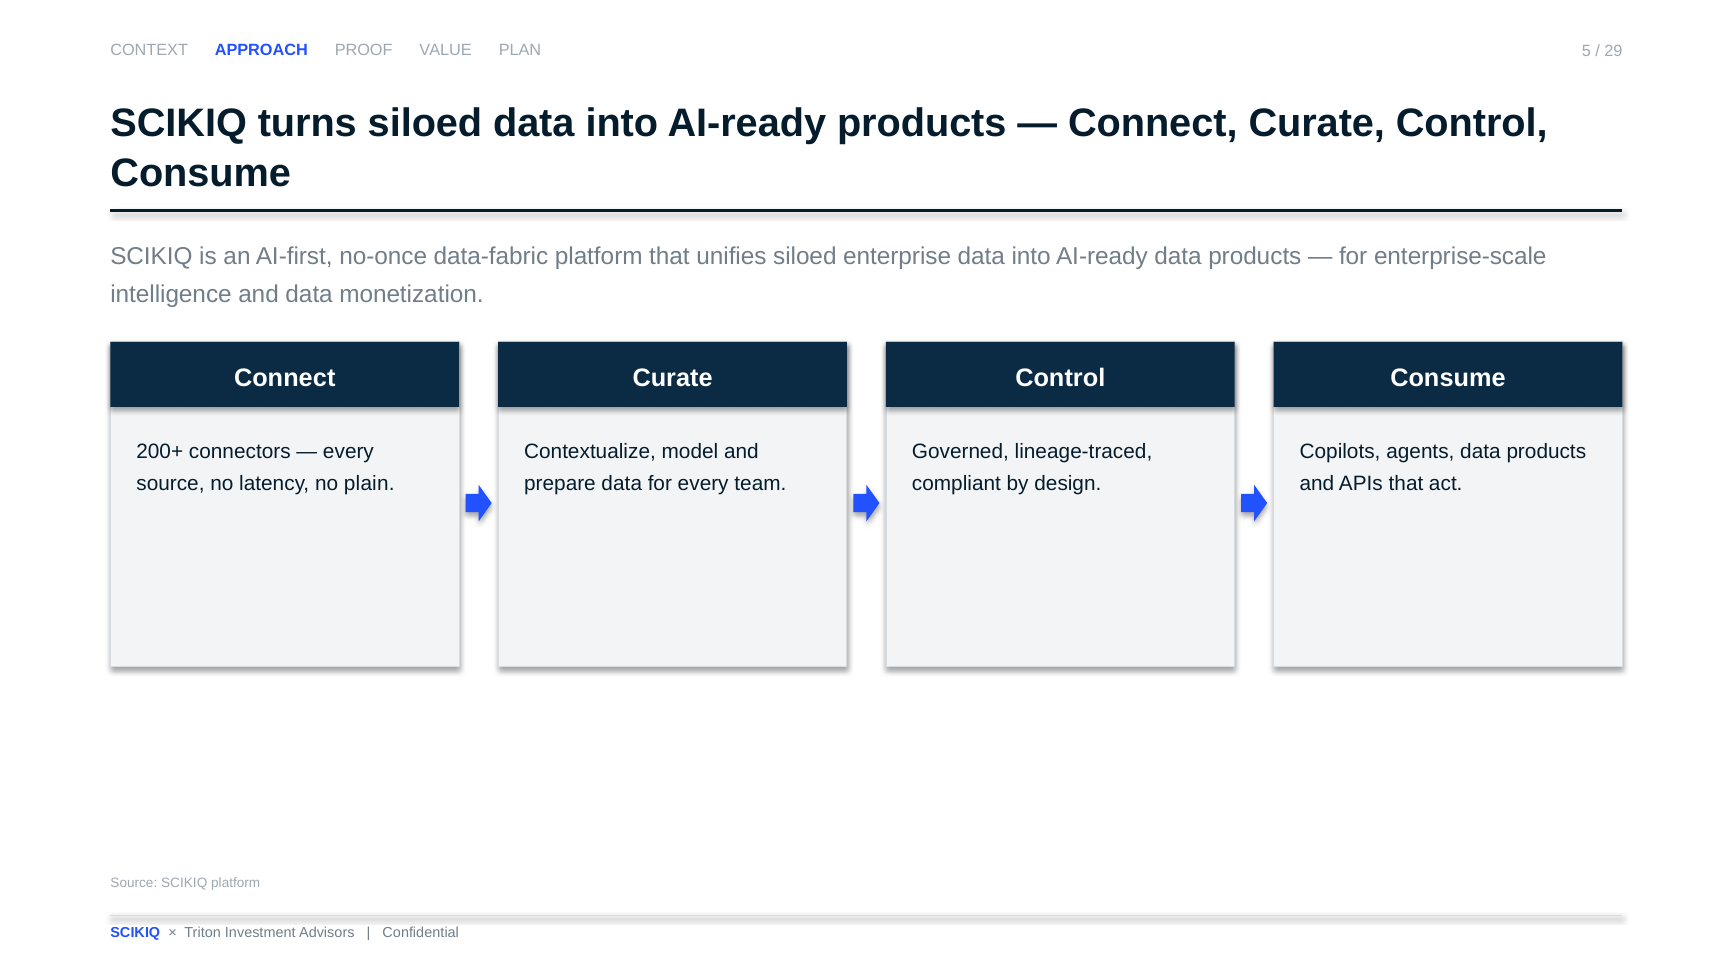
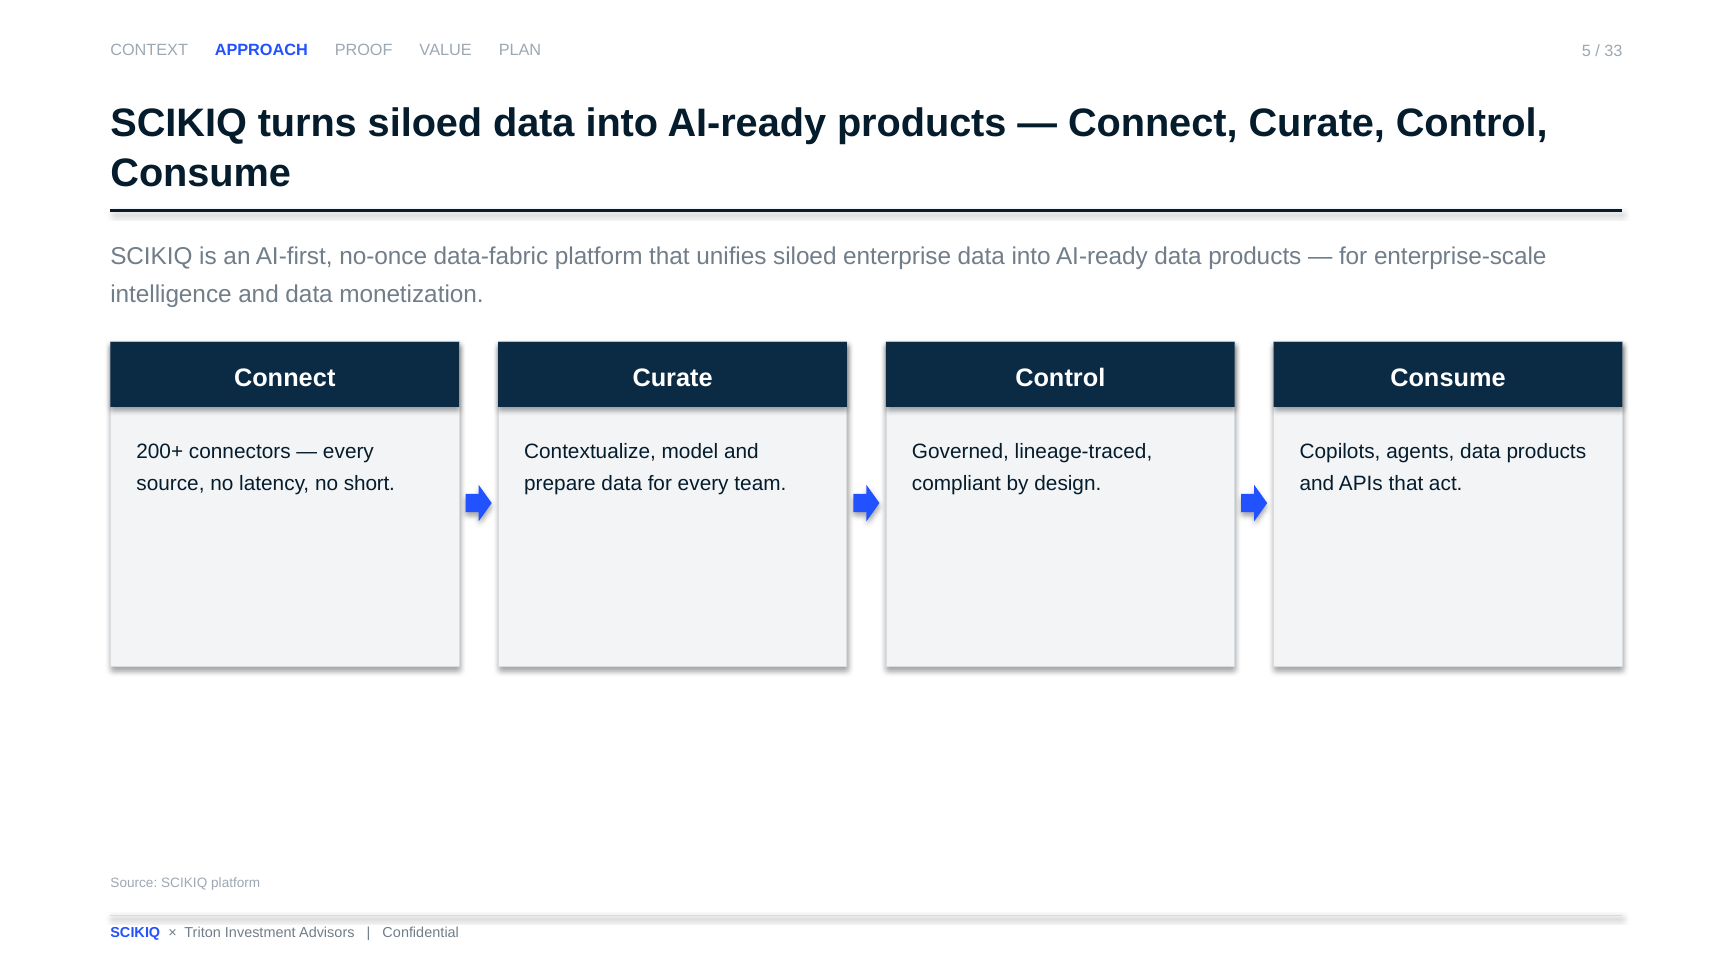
29: 29 -> 33 (1614, 51)
plain: plain -> short (369, 484)
